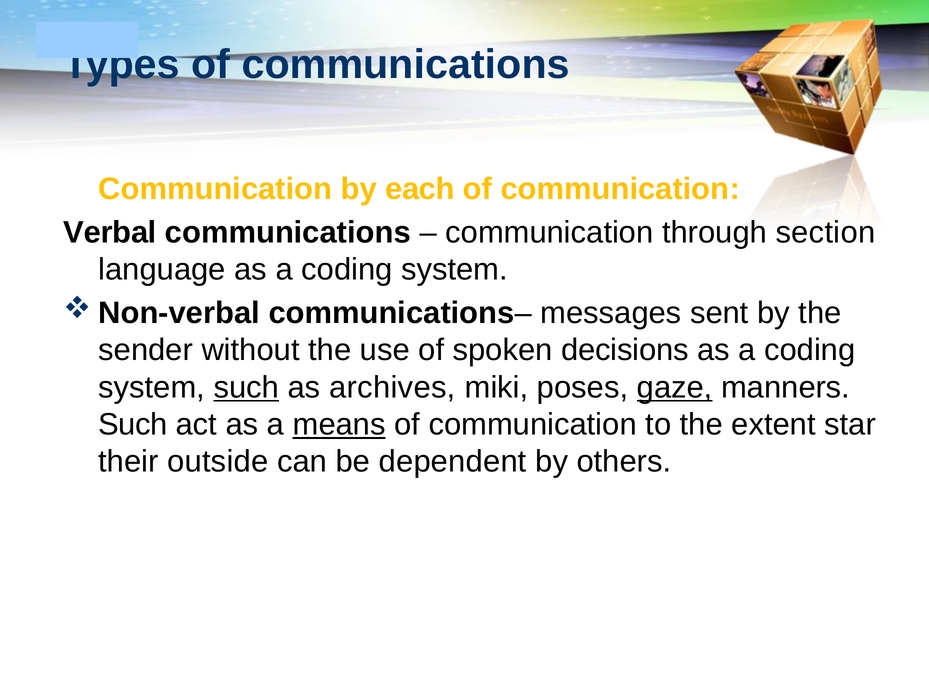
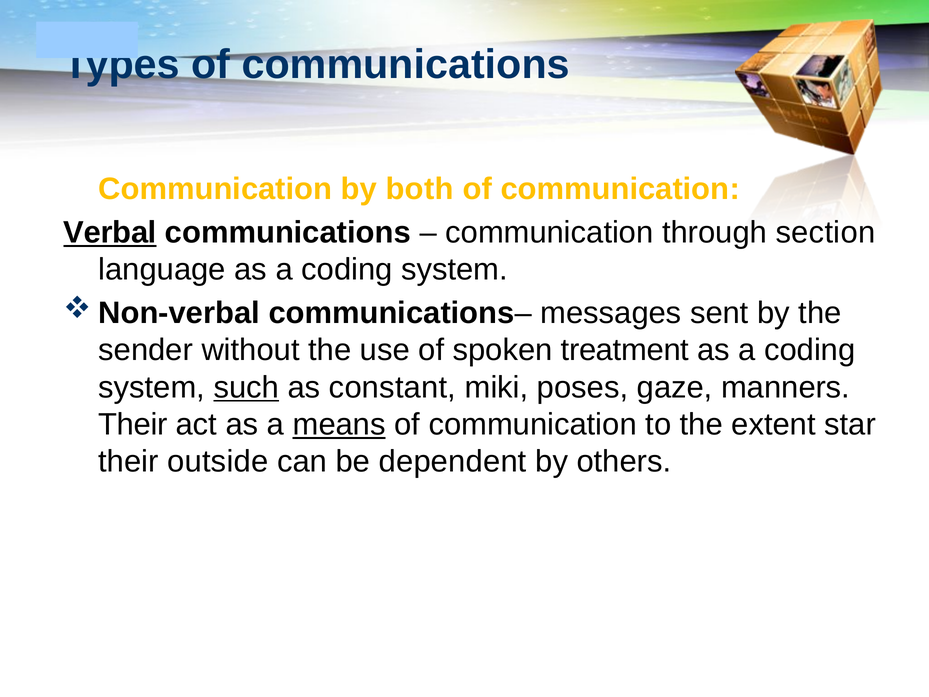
each: each -> both (420, 189)
Verbal underline: none -> present (110, 232)
decisions: decisions -> treatment (625, 350)
archives: archives -> constant (392, 387)
gaze underline: present -> none (675, 387)
Such: Such -> Their (133, 424)
